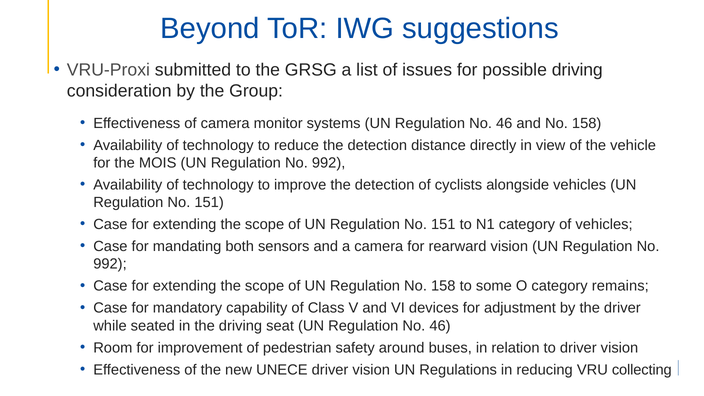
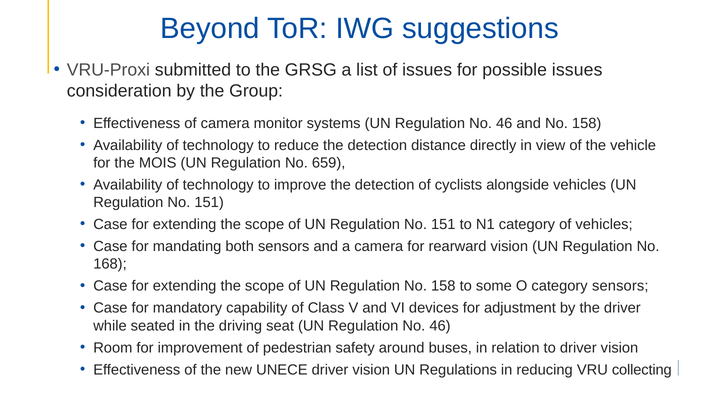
possible driving: driving -> issues (577, 70)
992: 992 -> 659 (329, 163)
992: 992 -> 168 (110, 264)
category remains: remains -> sensors (620, 286)
